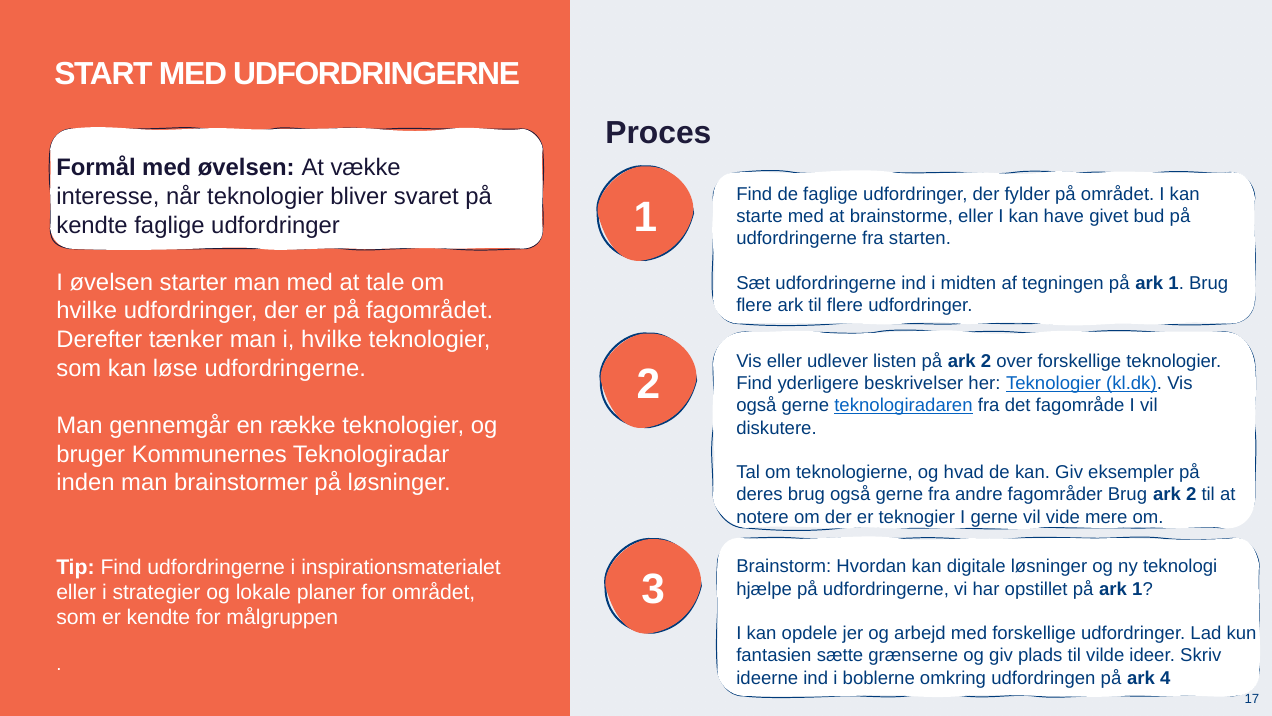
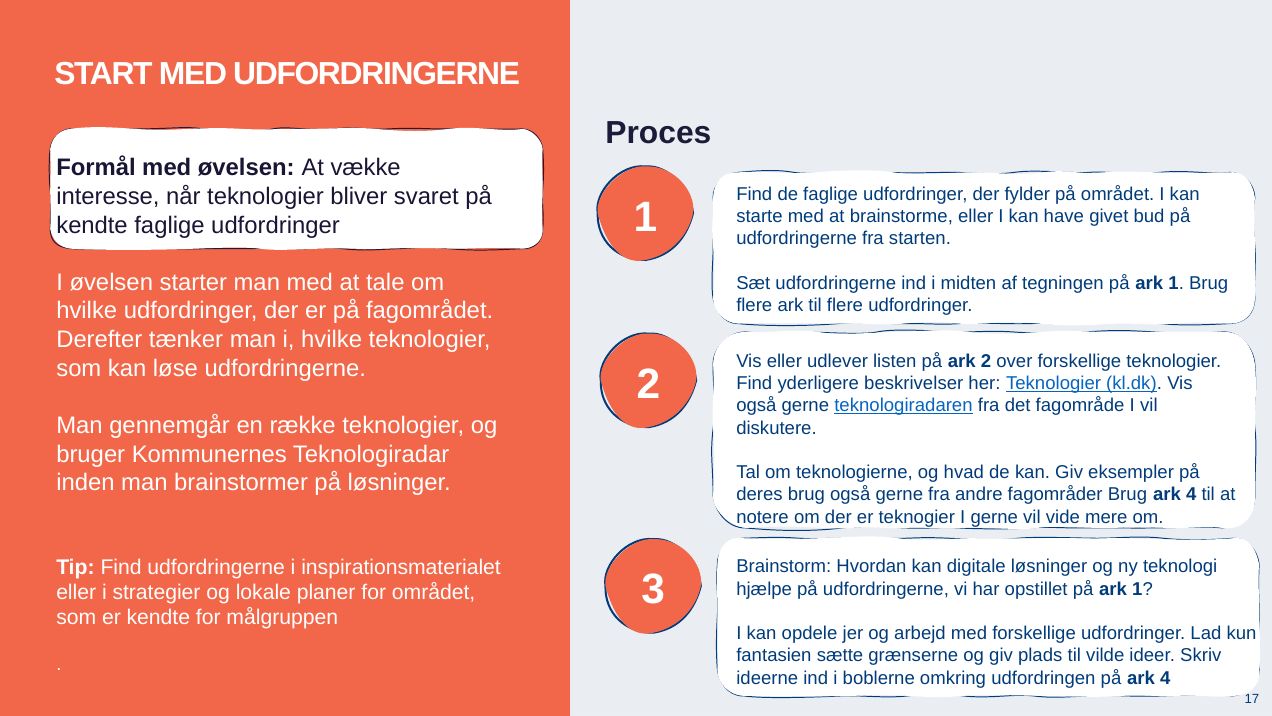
Brug ark 2: 2 -> 4 (1191, 494)
